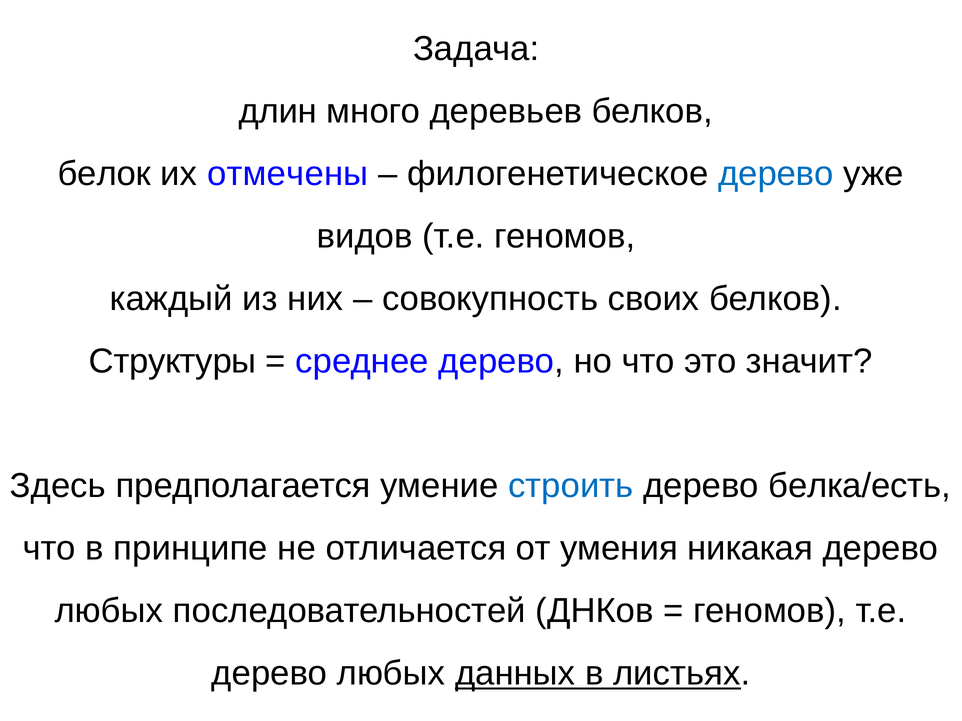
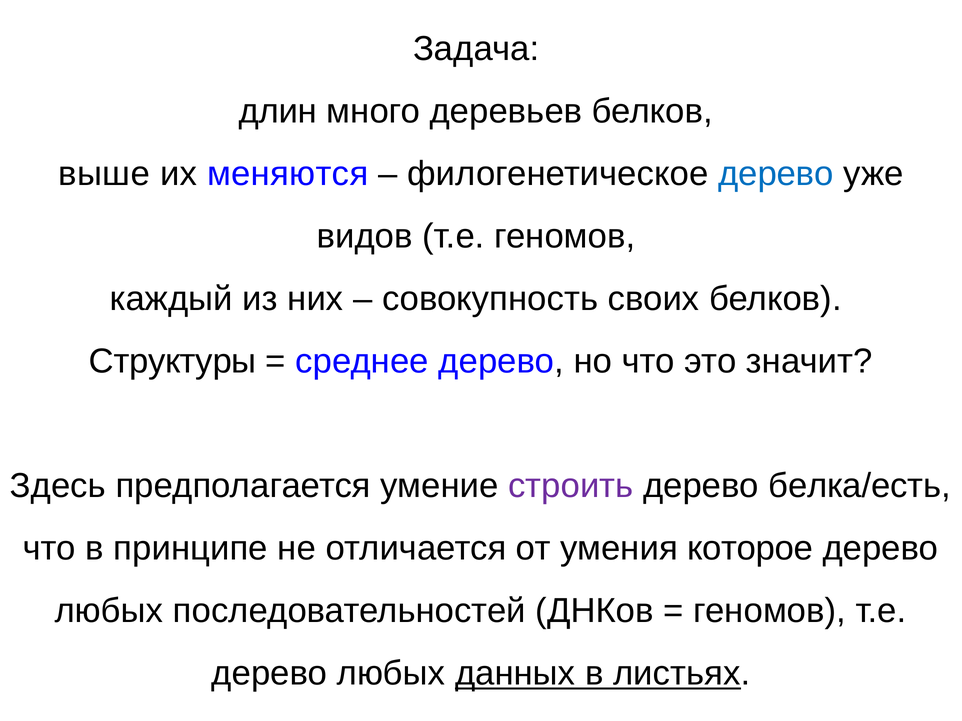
белок: белок -> выше (104, 174)
отмечены: отмечены -> меняются (288, 174)
строить colour: blue -> purple (571, 486)
никакая: никакая -> которое (750, 549)
